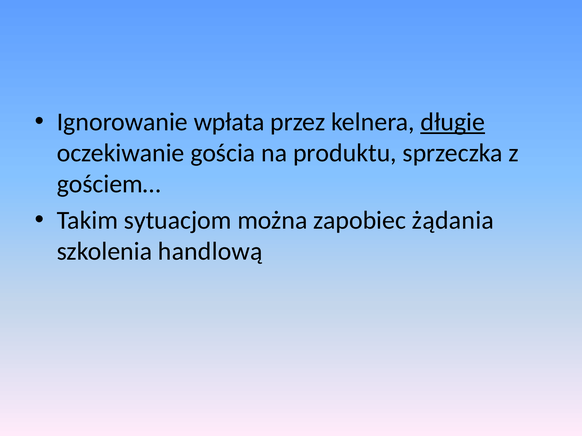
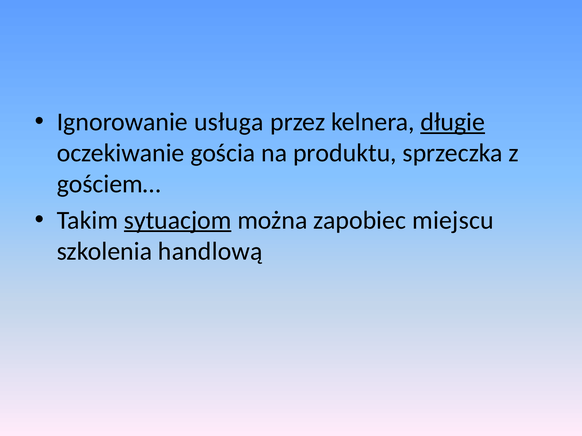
wpłata: wpłata -> usługa (229, 122)
sytuacjom underline: none -> present (178, 220)
żądania: żądania -> miejscu (453, 220)
